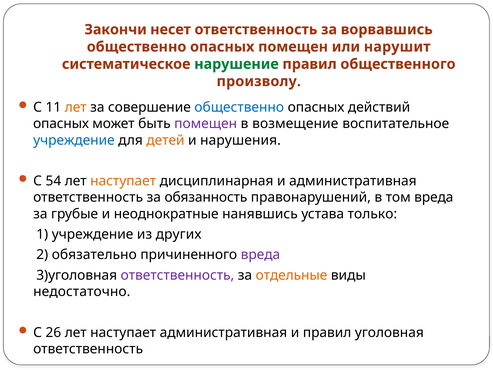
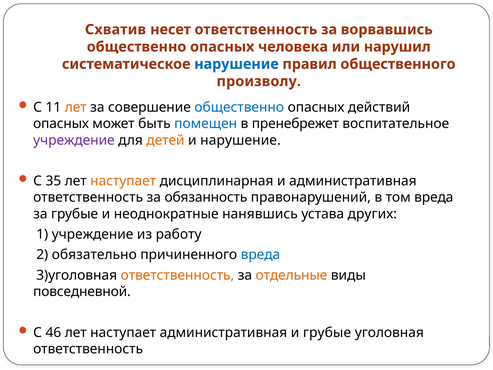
Закончи: Закончи -> Схватив (115, 30)
опасных помещен: помещен -> человека (293, 47)
нарушит: нарушит -> нарушил (397, 47)
нарушение colour: green -> blue (236, 64)
помещен colour: purple -> blue (206, 124)
возмещение: возмещение -> пренебрежет (295, 124)
учреждение colour: blue -> purple (74, 140)
и нарушения: нарушения -> нарушение (241, 140)
54: 54 -> 35 (53, 181)
только: только -> других (372, 214)
других: других -> работу (179, 234)
вреда colour: purple -> blue (260, 255)
ответственность colour: purple -> orange (177, 275)
недостаточно: недостаточно -> повседневной (82, 291)
26: 26 -> 46 (53, 332)
и правил: правил -> грубые (327, 332)
